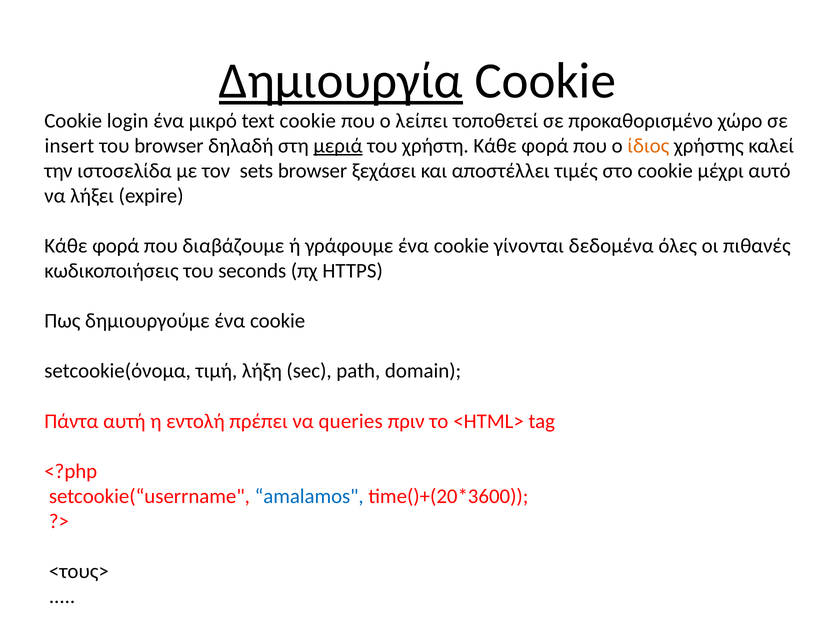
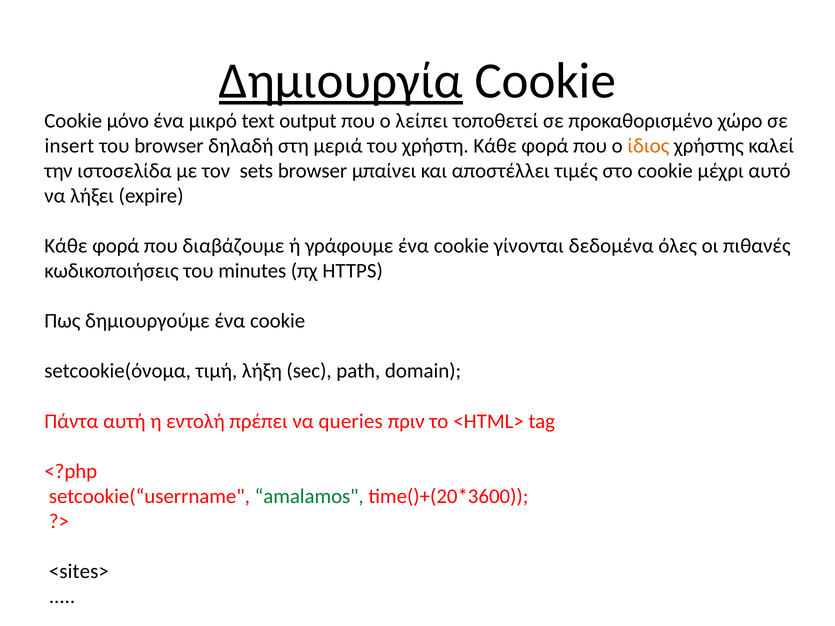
login: login -> μόνο (128, 121)
text cookie: cookie -> output (308, 121)
μεριά underline: present -> none (338, 146)
ξεχάσει: ξεχάσει -> μπαίνει (384, 171)
seconds: seconds -> minutes (252, 271)
amalamos colour: blue -> green (309, 497)
<τους>: <τους> -> <sites> (79, 572)
